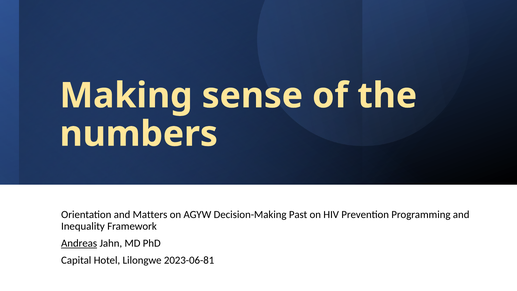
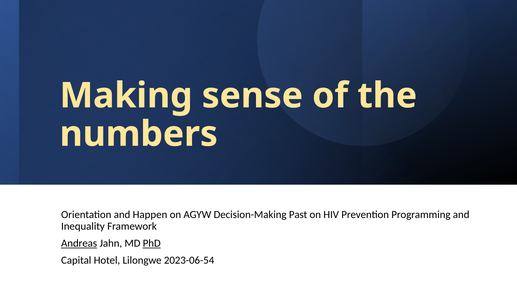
Matters: Matters -> Happen (150, 215)
PhD underline: none -> present (152, 243)
2023-06-81: 2023-06-81 -> 2023-06-54 (189, 260)
